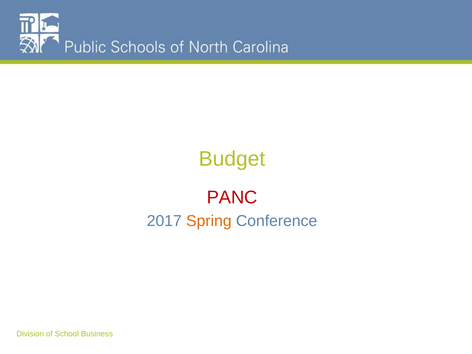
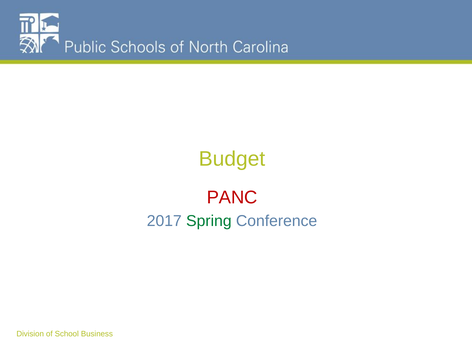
Spring colour: orange -> green (209, 221)
